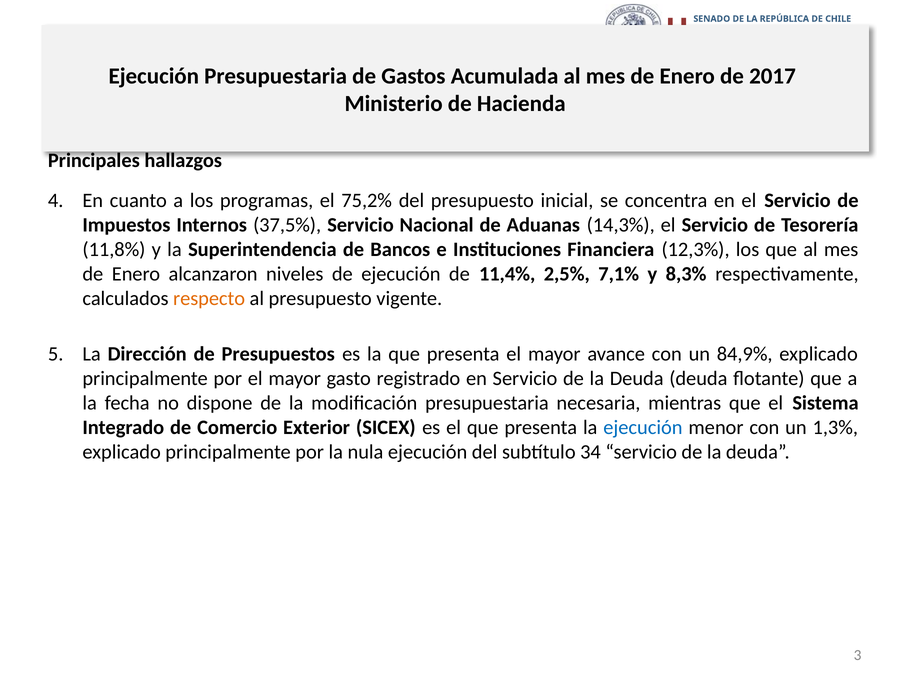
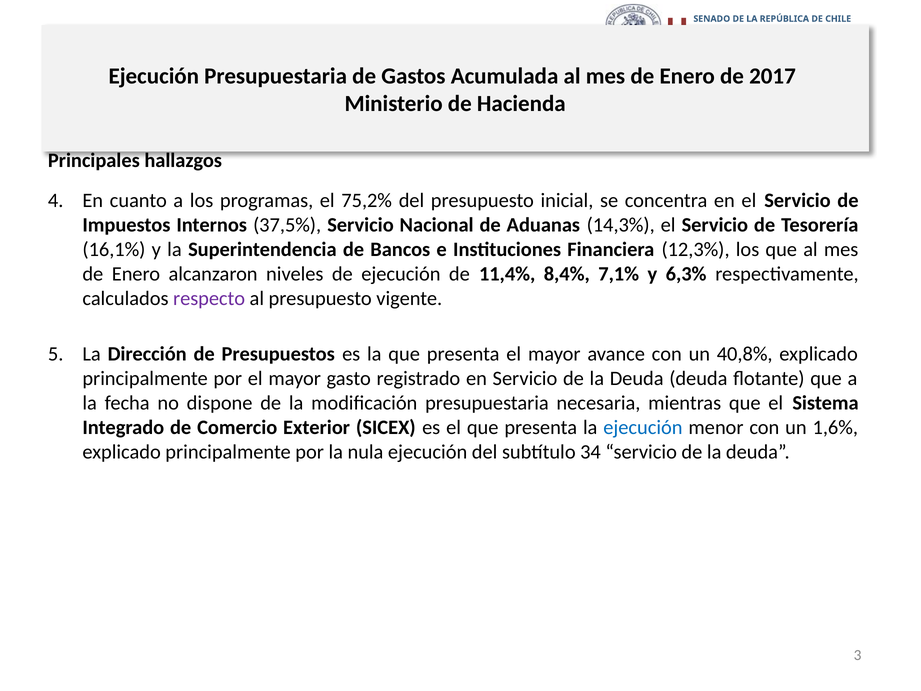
11,8%: 11,8% -> 16,1% (114, 249)
2,5%: 2,5% -> 8,4% (567, 274)
8,3%: 8,3% -> 6,3% (686, 274)
respecto colour: orange -> purple (209, 299)
84,9%: 84,9% -> 40,8% (745, 354)
1,3%: 1,3% -> 1,6% (835, 427)
